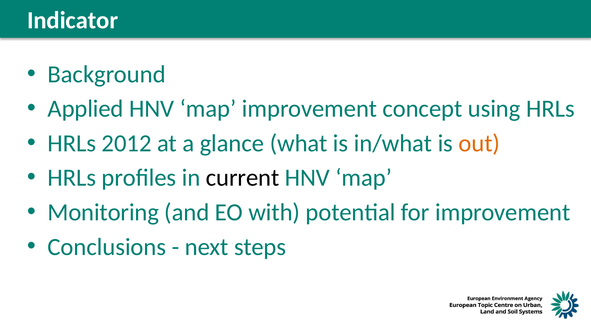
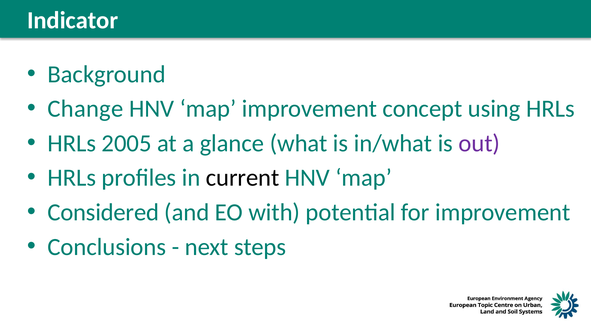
Applied: Applied -> Change (85, 109)
2012: 2012 -> 2005 (127, 143)
out colour: orange -> purple (479, 143)
Monitoring: Monitoring -> Considered (103, 212)
